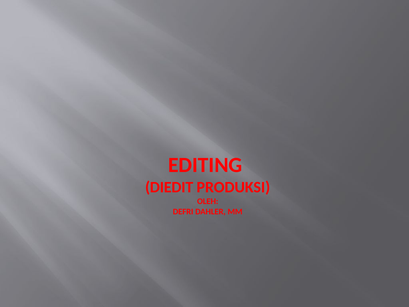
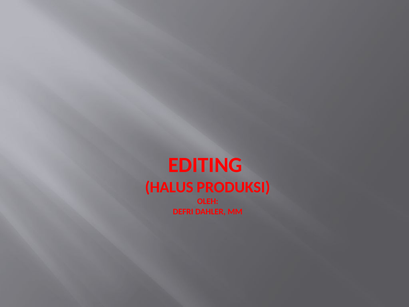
DIEDIT: DIEDIT -> HALUS (169, 187)
